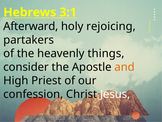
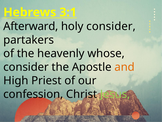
holy rejoicing: rejoicing -> consider (111, 26)
things: things -> whose (106, 53)
Jesus colour: white -> light green (115, 94)
